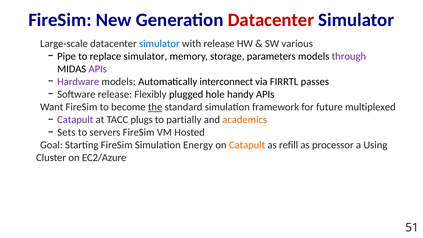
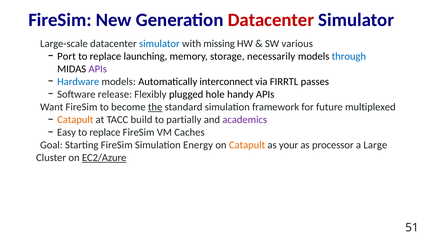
with release: release -> missing (219, 44)
Pipe: Pipe -> Port (67, 56)
replace simulator: simulator -> launching (145, 56)
parameters: parameters -> necessarily (271, 56)
through colour: purple -> blue (349, 56)
Hardware colour: purple -> blue (78, 82)
Catapult colour: purple -> orange (75, 120)
plugs: plugs -> build (142, 120)
academics colour: orange -> purple (245, 120)
Sets: Sets -> Easy (66, 132)
servers: servers -> replace (105, 132)
Hosted: Hosted -> Caches (189, 132)
refill: refill -> your (289, 145)
Using: Using -> Large (375, 145)
EC2/Azure underline: none -> present (104, 158)
